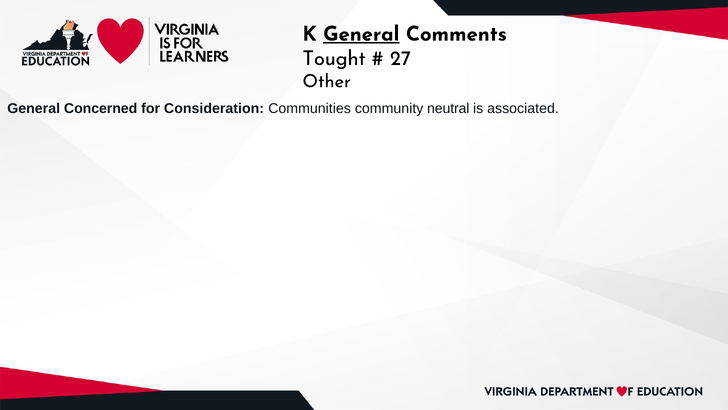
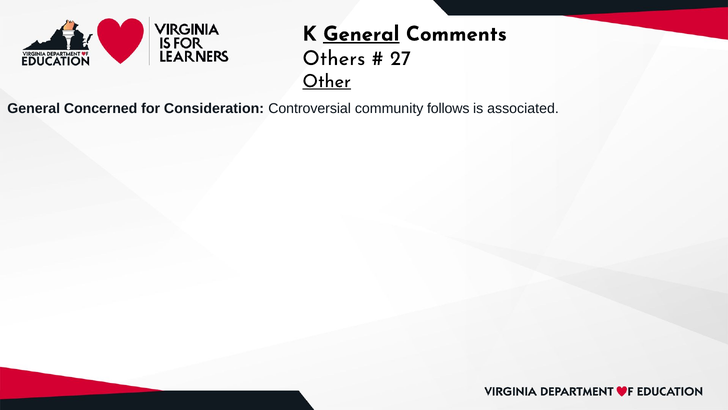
Tought: Tought -> Others (334, 58)
Other underline: none -> present (327, 81)
Communities: Communities -> Controversial (310, 109)
neutral: neutral -> follows (448, 109)
